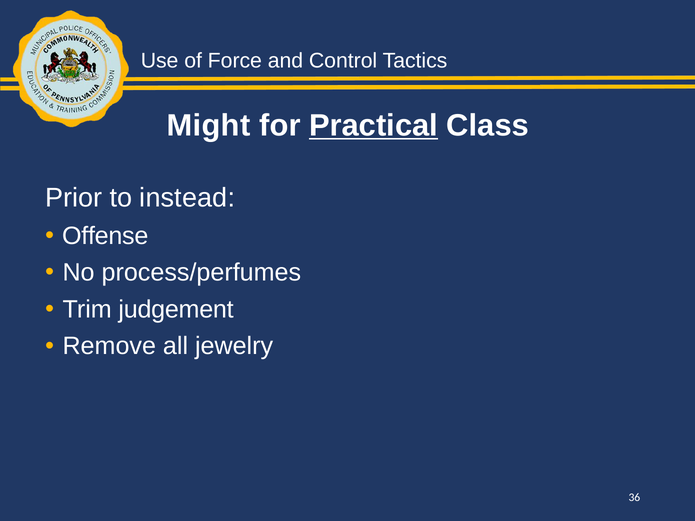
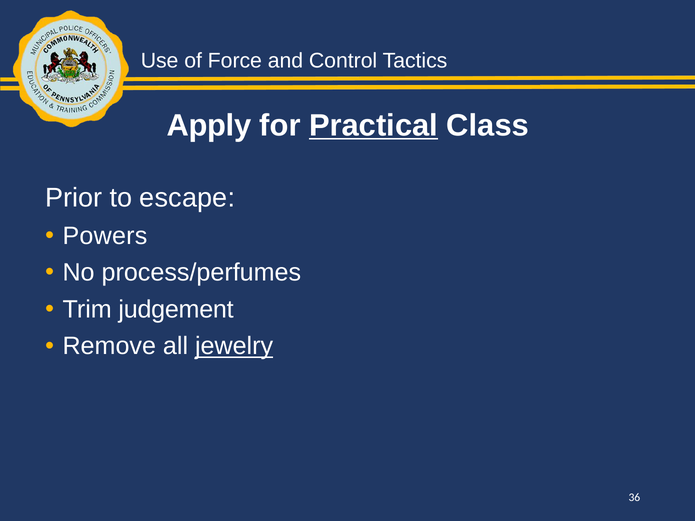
Might: Might -> Apply (209, 126)
instead: instead -> escape (187, 198)
Offense: Offense -> Powers (105, 236)
jewelry underline: none -> present (234, 346)
